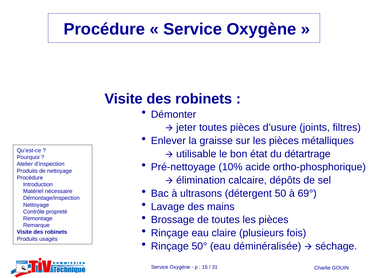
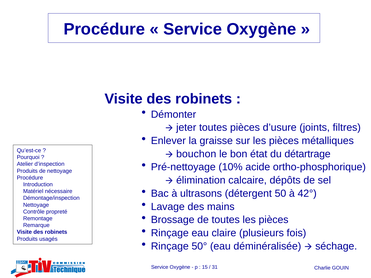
utilisable: utilisable -> bouchon (196, 154)
69°: 69° -> 42° (307, 194)
